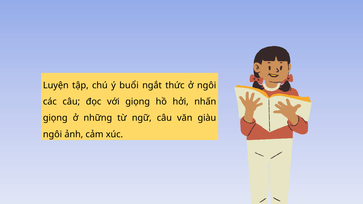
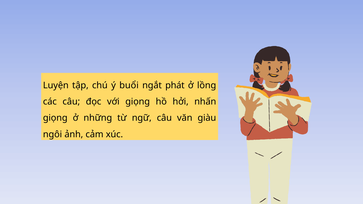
thức: thức -> phát (175, 85)
ở ngôi: ngôi -> lồng (207, 85)
